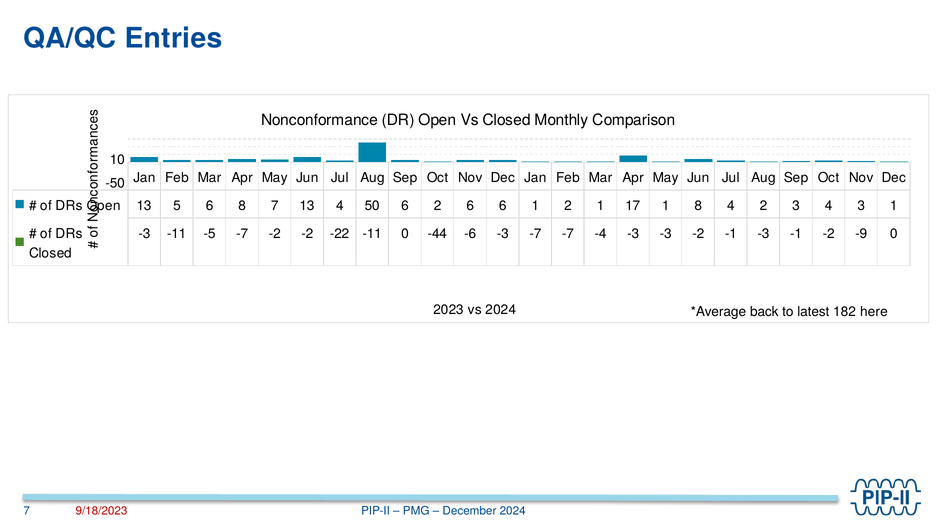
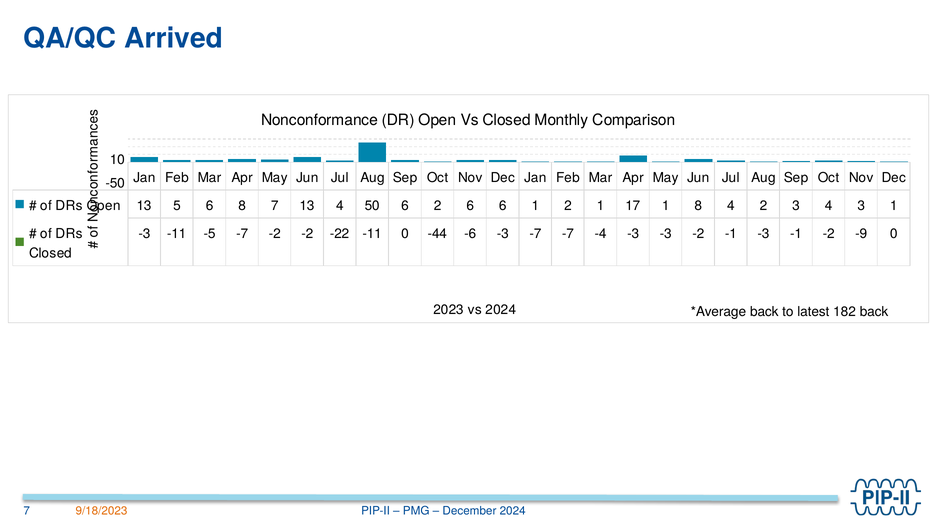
Entries: Entries -> Arrived (174, 38)
182 here: here -> back (874, 312)
9/18/2023 colour: red -> orange (101, 511)
